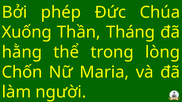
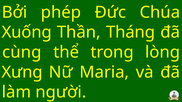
hằng: hằng -> cùng (22, 52)
Chốn: Chốn -> Xưng (22, 72)
